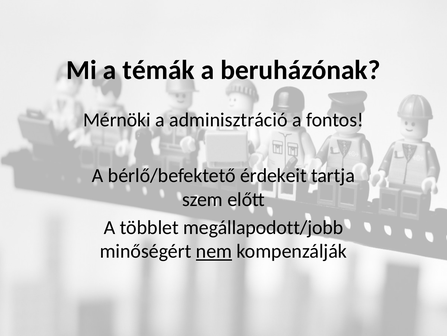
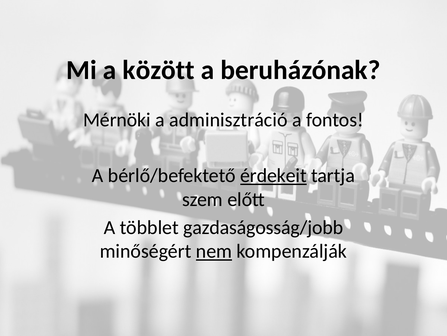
témák: témák -> között (159, 70)
érdekeit underline: none -> present (273, 175)
megállapodott/jobb: megállapodott/jobb -> gazdaságosság/jobb (263, 227)
